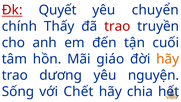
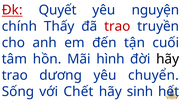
chuyển: chuyển -> nguyện (155, 10)
giáo: giáo -> hình (110, 59)
hãy colour: orange -> black (168, 59)
nguyện: nguyện -> chuyển (153, 75)
chia: chia -> sinh (140, 91)
